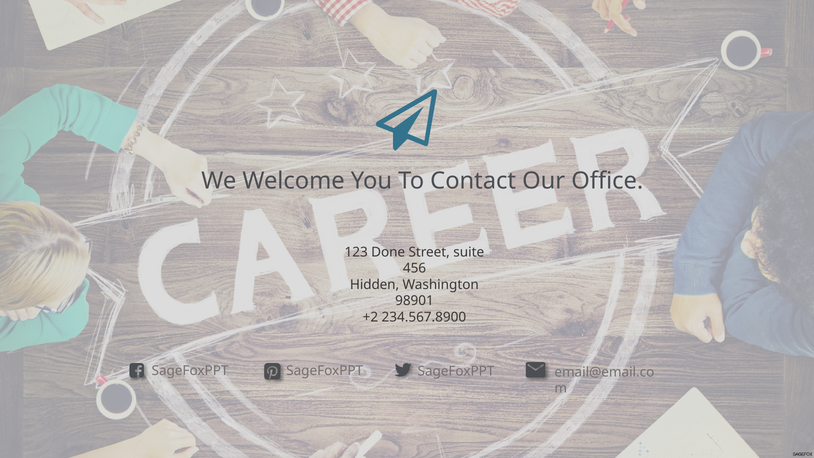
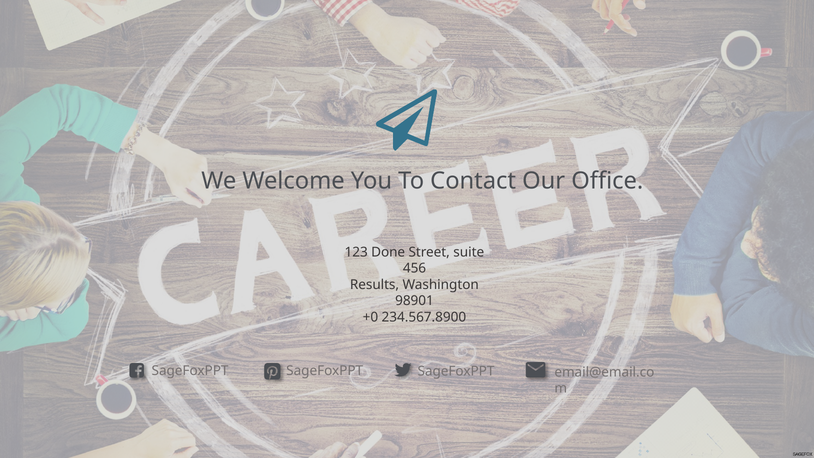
Hidden: Hidden -> Results (375, 285)
+2: +2 -> +0 (370, 317)
